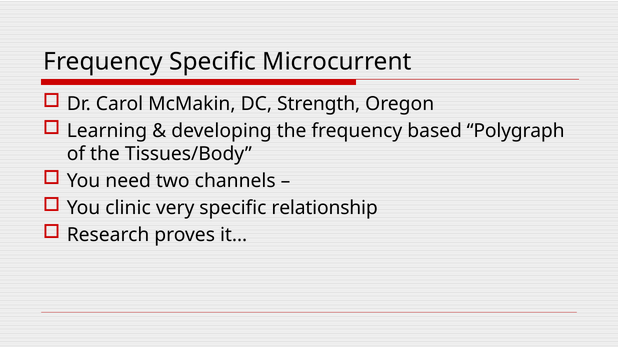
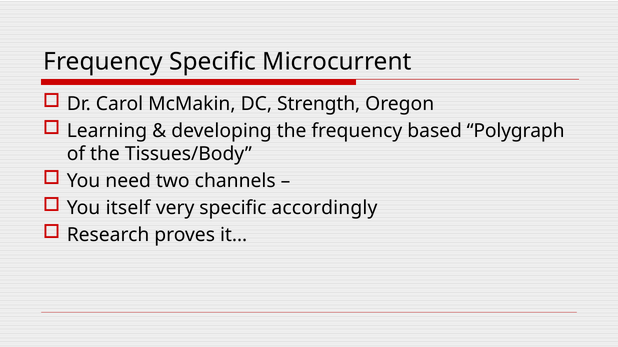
clinic: clinic -> itself (128, 208)
relationship: relationship -> accordingly (324, 208)
